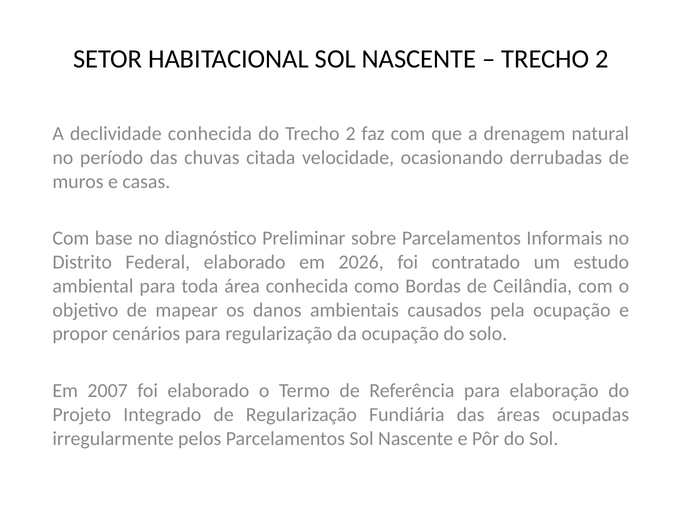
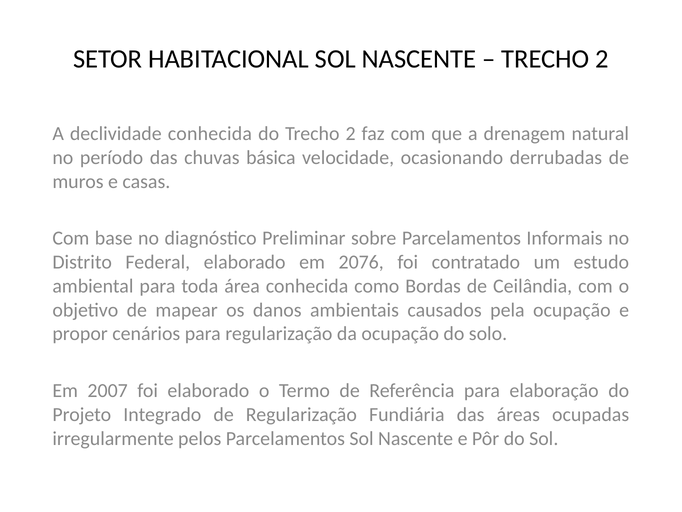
citada: citada -> básica (271, 157)
2026: 2026 -> 2076 (361, 262)
